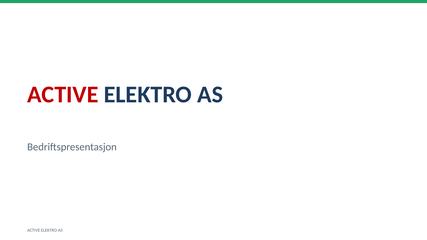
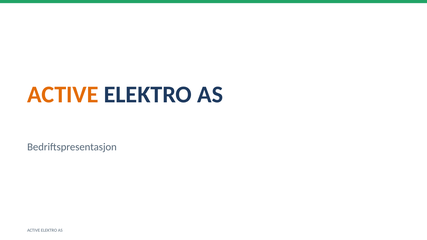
ACTIVE colour: red -> orange (63, 95)
